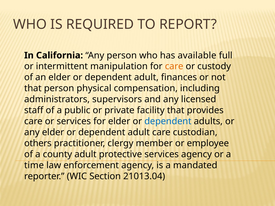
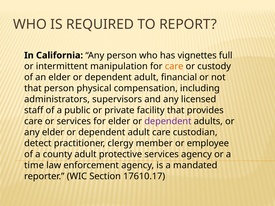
available: available -> vignettes (197, 55)
finances: finances -> financial (179, 77)
dependent colour: blue -> purple (168, 121)
others: others -> detect (38, 143)
21013.04: 21013.04 -> 17610.17 (144, 176)
